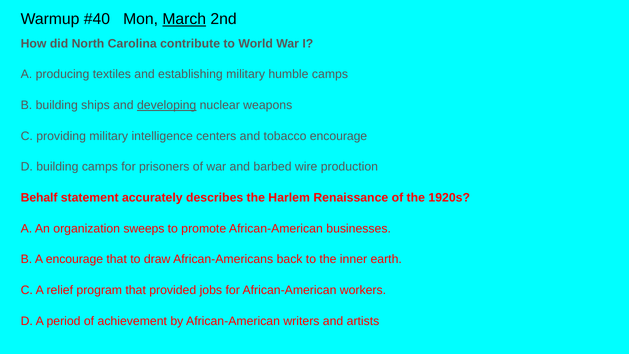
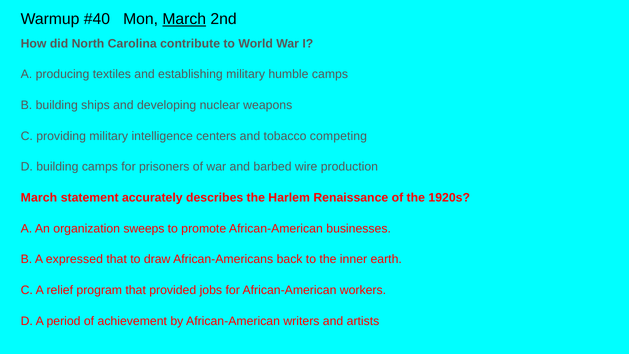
developing underline: present -> none (167, 105)
tobacco encourage: encourage -> competing (338, 136)
Behalf: Behalf -> March (39, 198)
A encourage: encourage -> expressed (74, 259)
